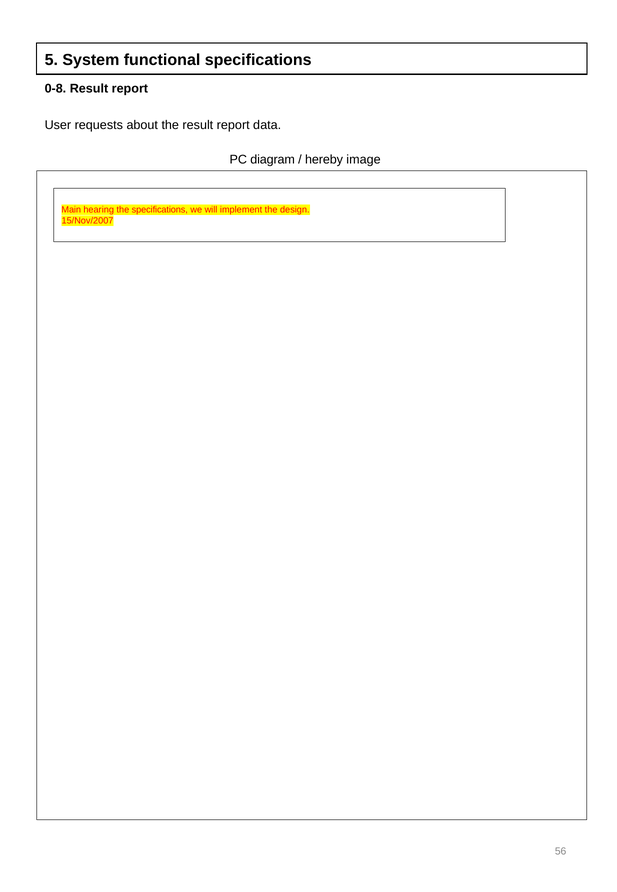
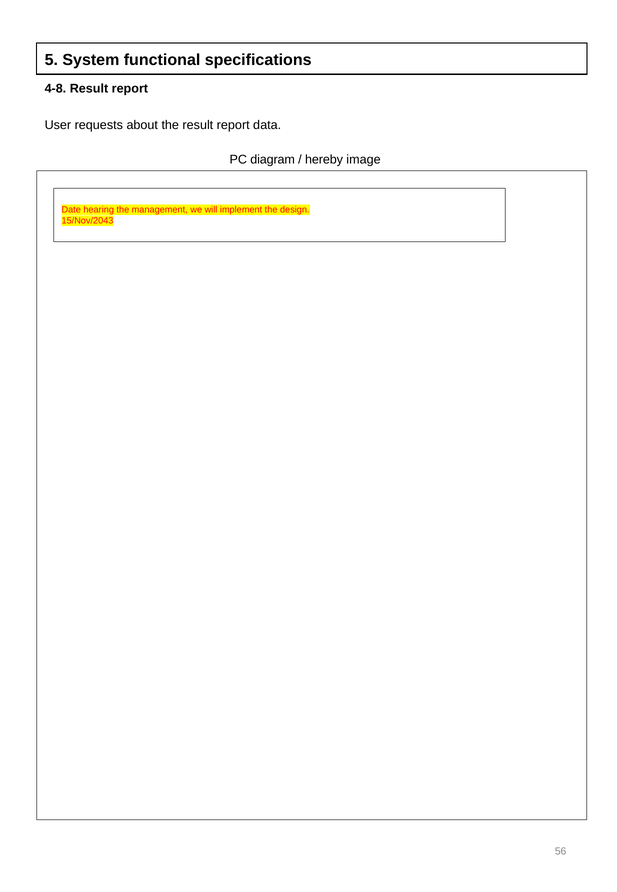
0-8: 0-8 -> 4-8 (55, 89)
Main: Main -> Date (71, 210)
the specifications: specifications -> management (160, 210)
15/Nov/2007: 15/Nov/2007 -> 15/Nov/2043 (87, 221)
